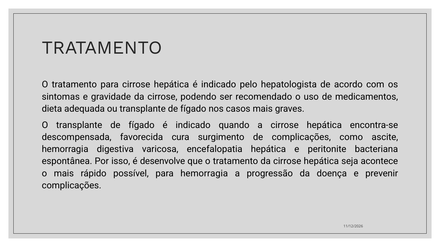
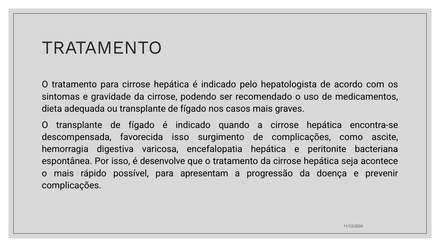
favorecida cura: cura -> isso (180, 137)
para hemorragia: hemorragia -> apresentam (204, 174)
